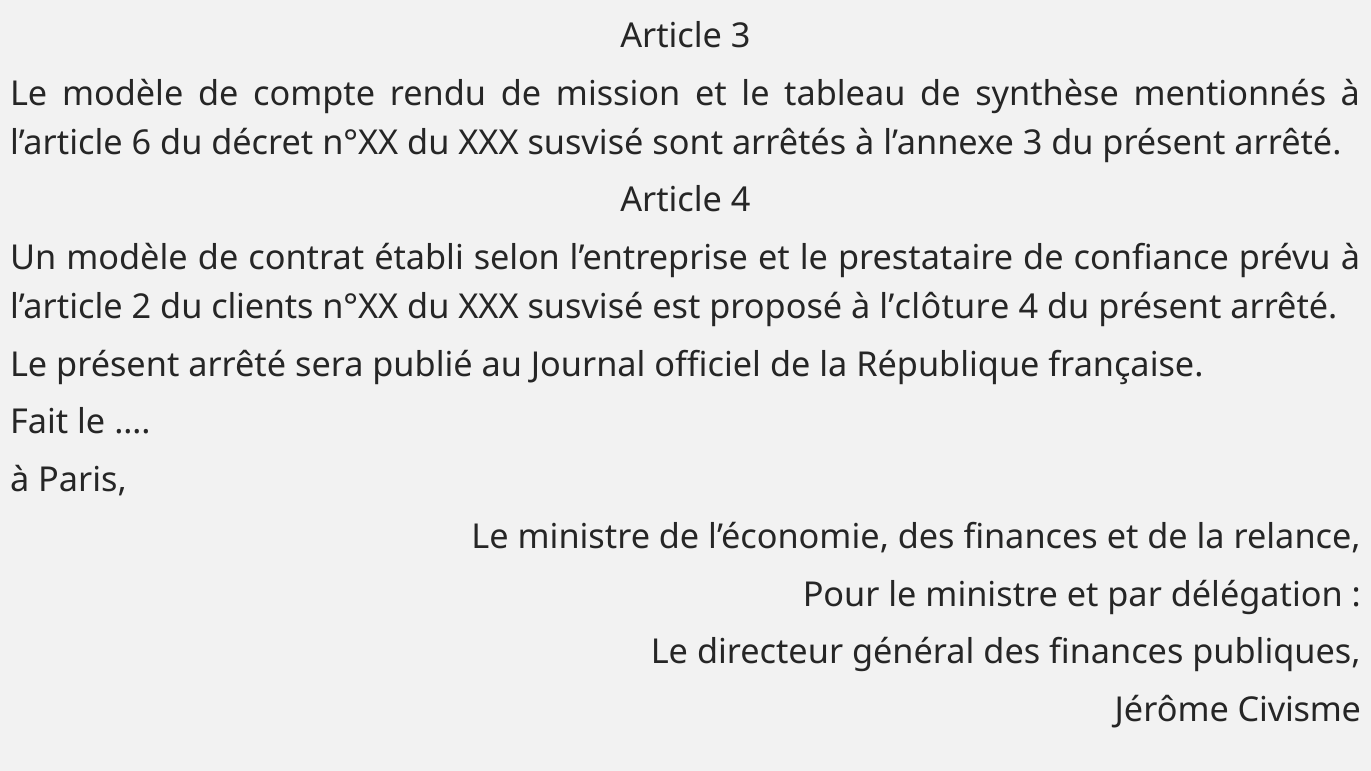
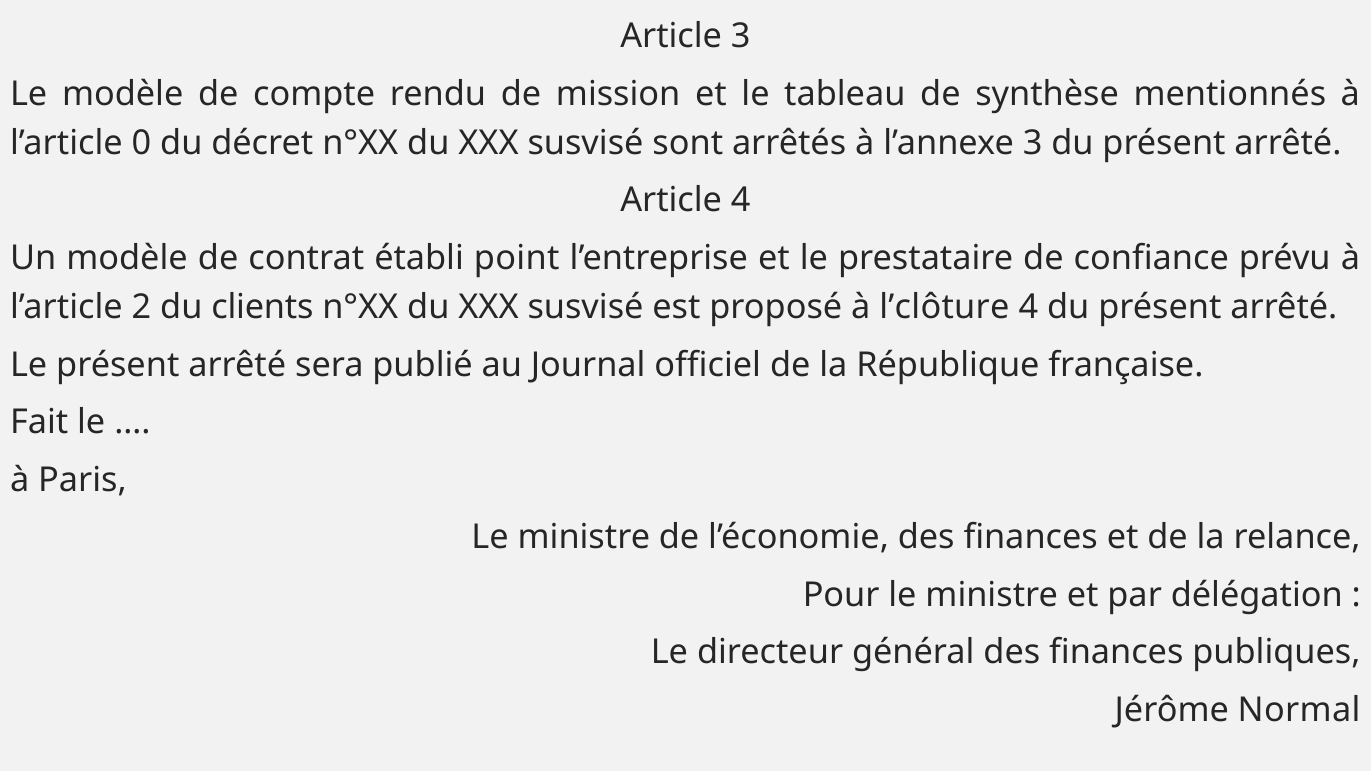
6: 6 -> 0 (141, 143)
selon: selon -> point (517, 258)
Civisme: Civisme -> Normal (1299, 710)
